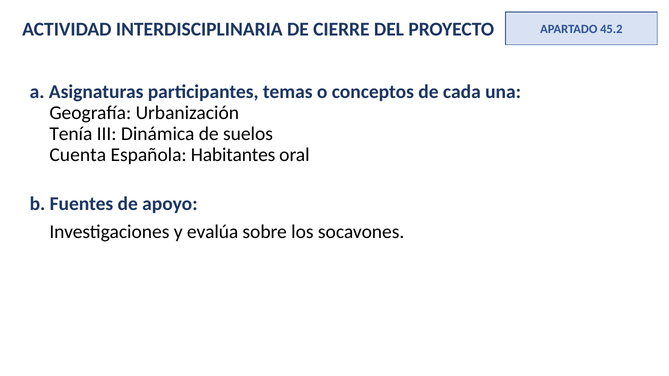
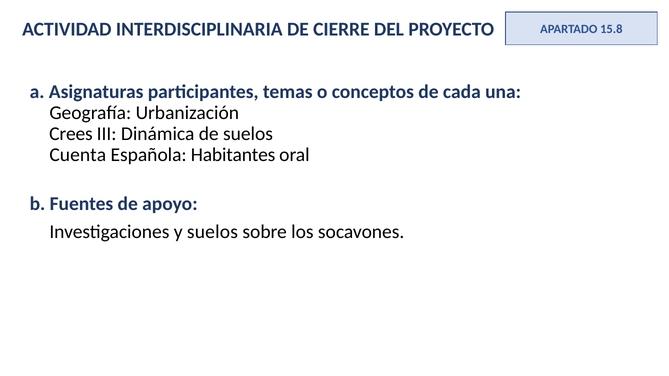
45.2: 45.2 -> 15.8 (611, 29)
Tenía: Tenía -> Crees (71, 134)
y evalúa: evalúa -> suelos (212, 232)
